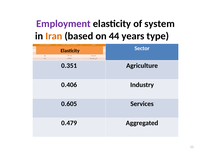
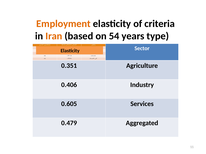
Employment colour: purple -> orange (63, 24)
system: system -> criteria (160, 24)
44: 44 -> 54 (114, 36)
